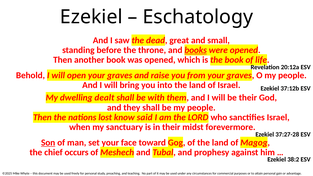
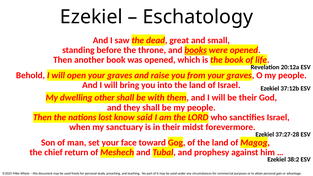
dealt: dealt -> other (105, 98)
Son underline: present -> none (48, 143)
occurs: occurs -> return (77, 152)
